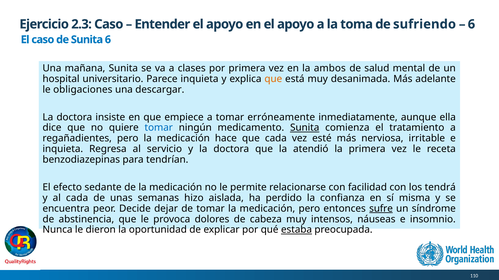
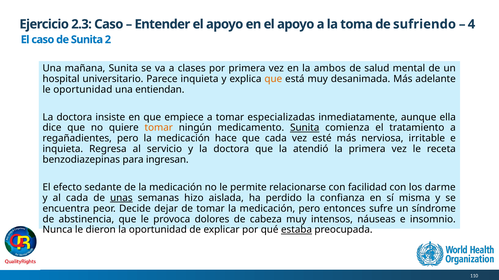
6: 6 -> 4 (471, 24)
Sunita 6: 6 -> 2 (108, 40)
le obligaciones: obligaciones -> oportunidad (83, 90)
descargar: descargar -> entiendan (160, 90)
erróneamente: erróneamente -> especializadas (281, 117)
tomar colour: blue -> orange (159, 128)
tendrían: tendrían -> ingresan (167, 160)
tendrá: tendrá -> darme (440, 188)
unas underline: none -> present (121, 198)
sufre underline: present -> none (381, 209)
